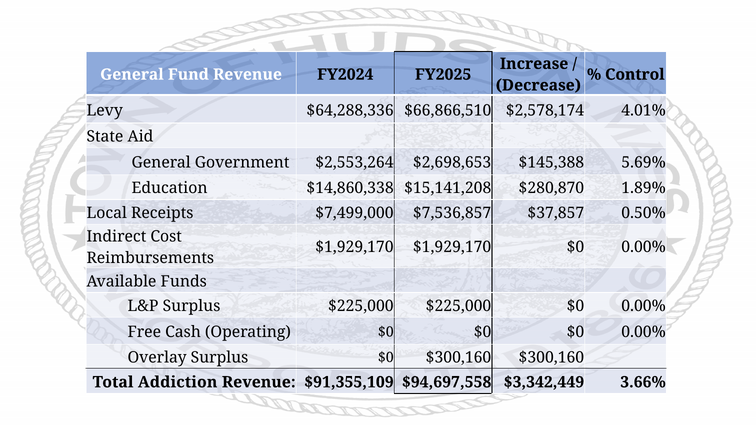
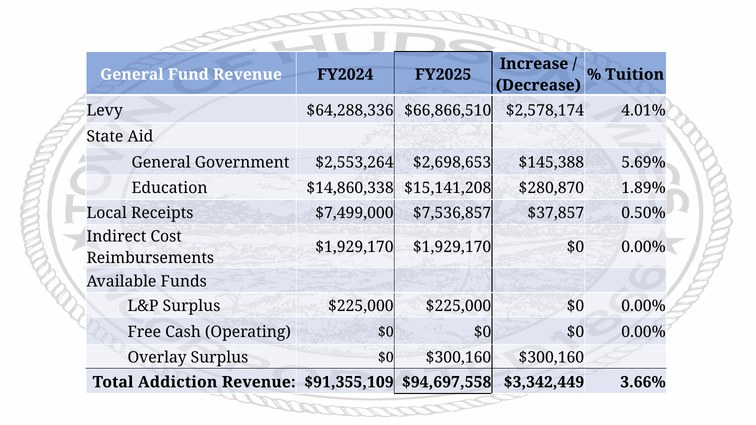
Control: Control -> Tuition (635, 75)
